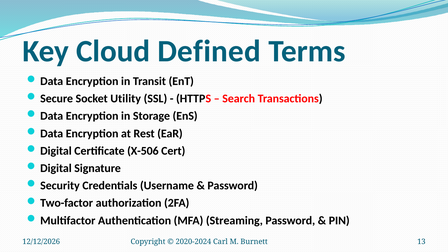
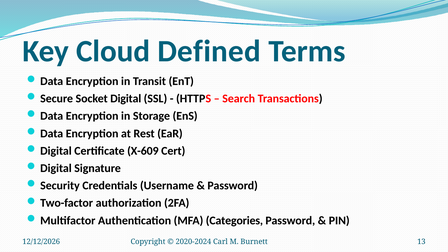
Utility: Utility -> Digital (126, 99)
X-506: X-506 -> X-609 (143, 151)
Streaming: Streaming -> Categories (234, 221)
